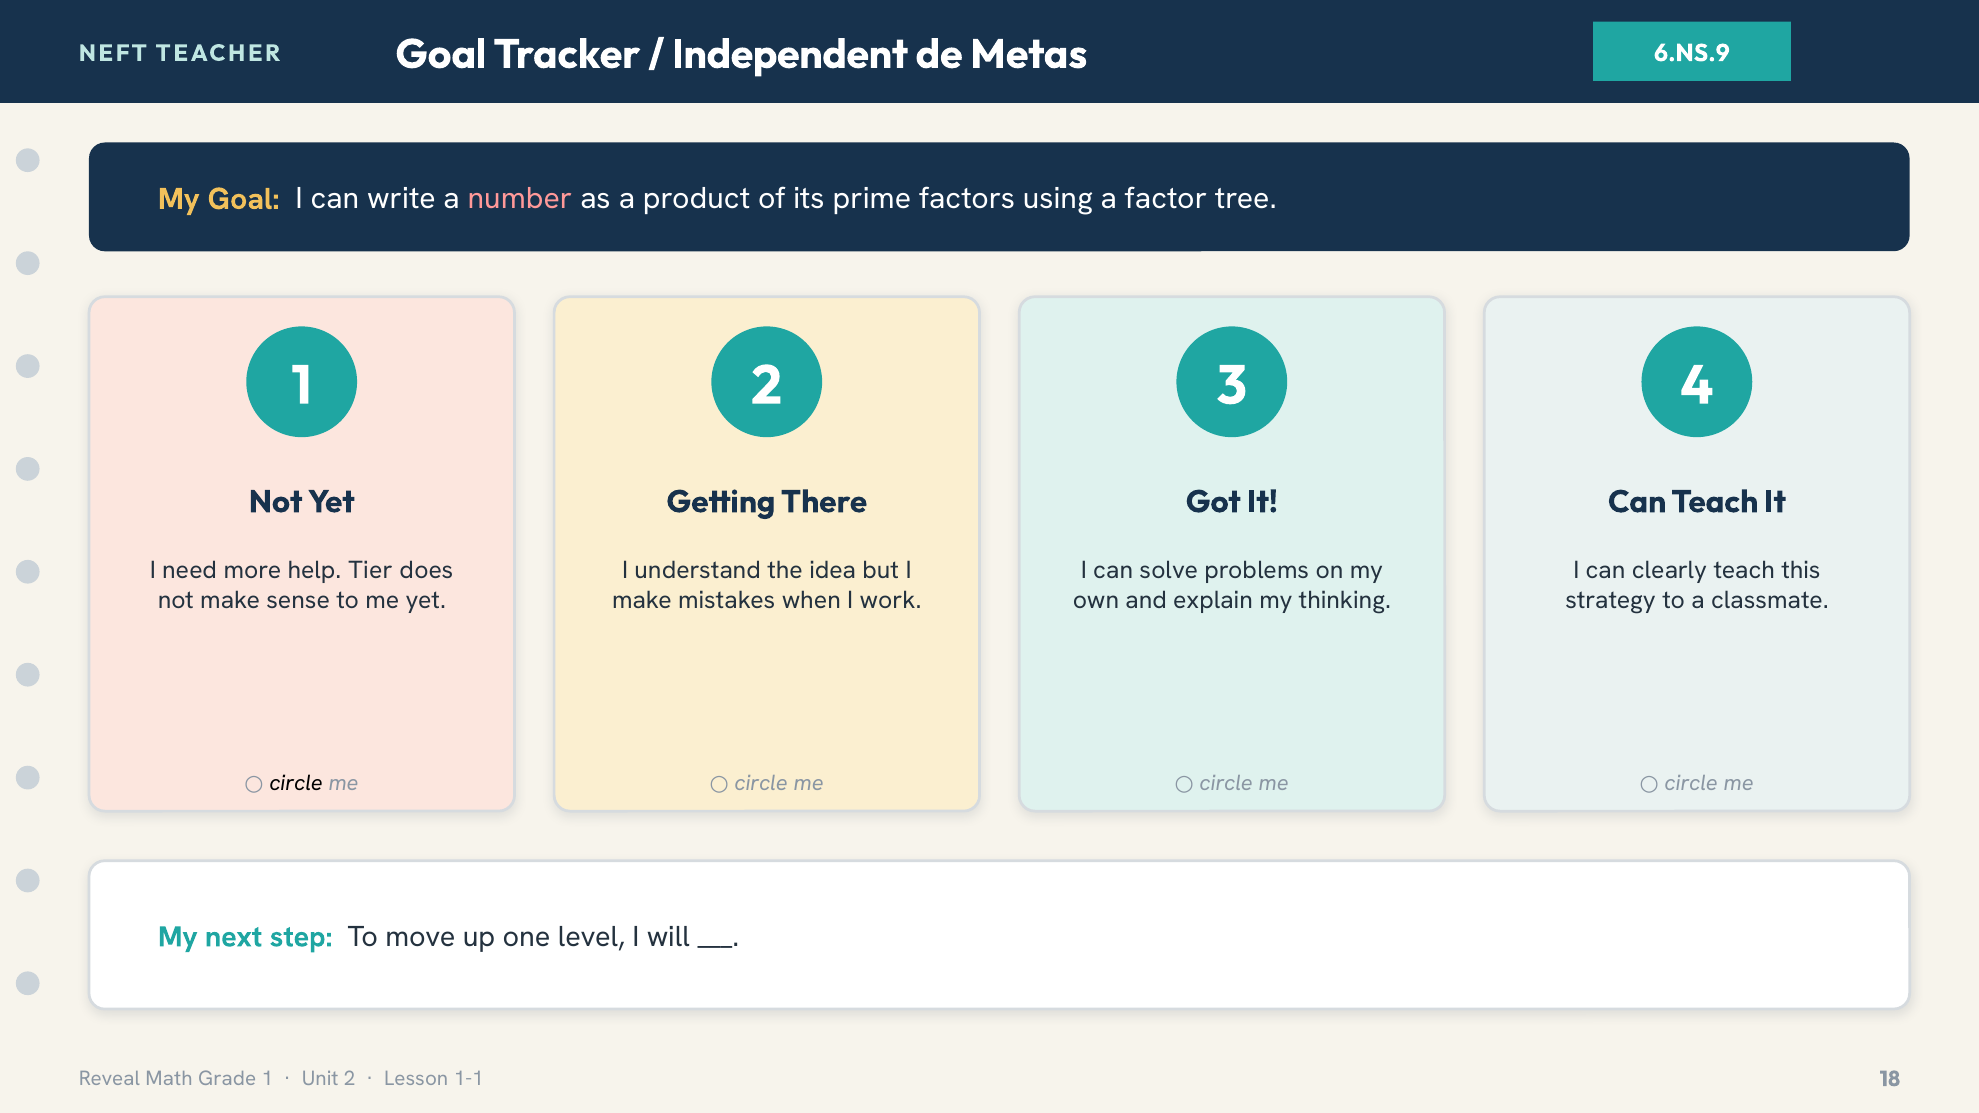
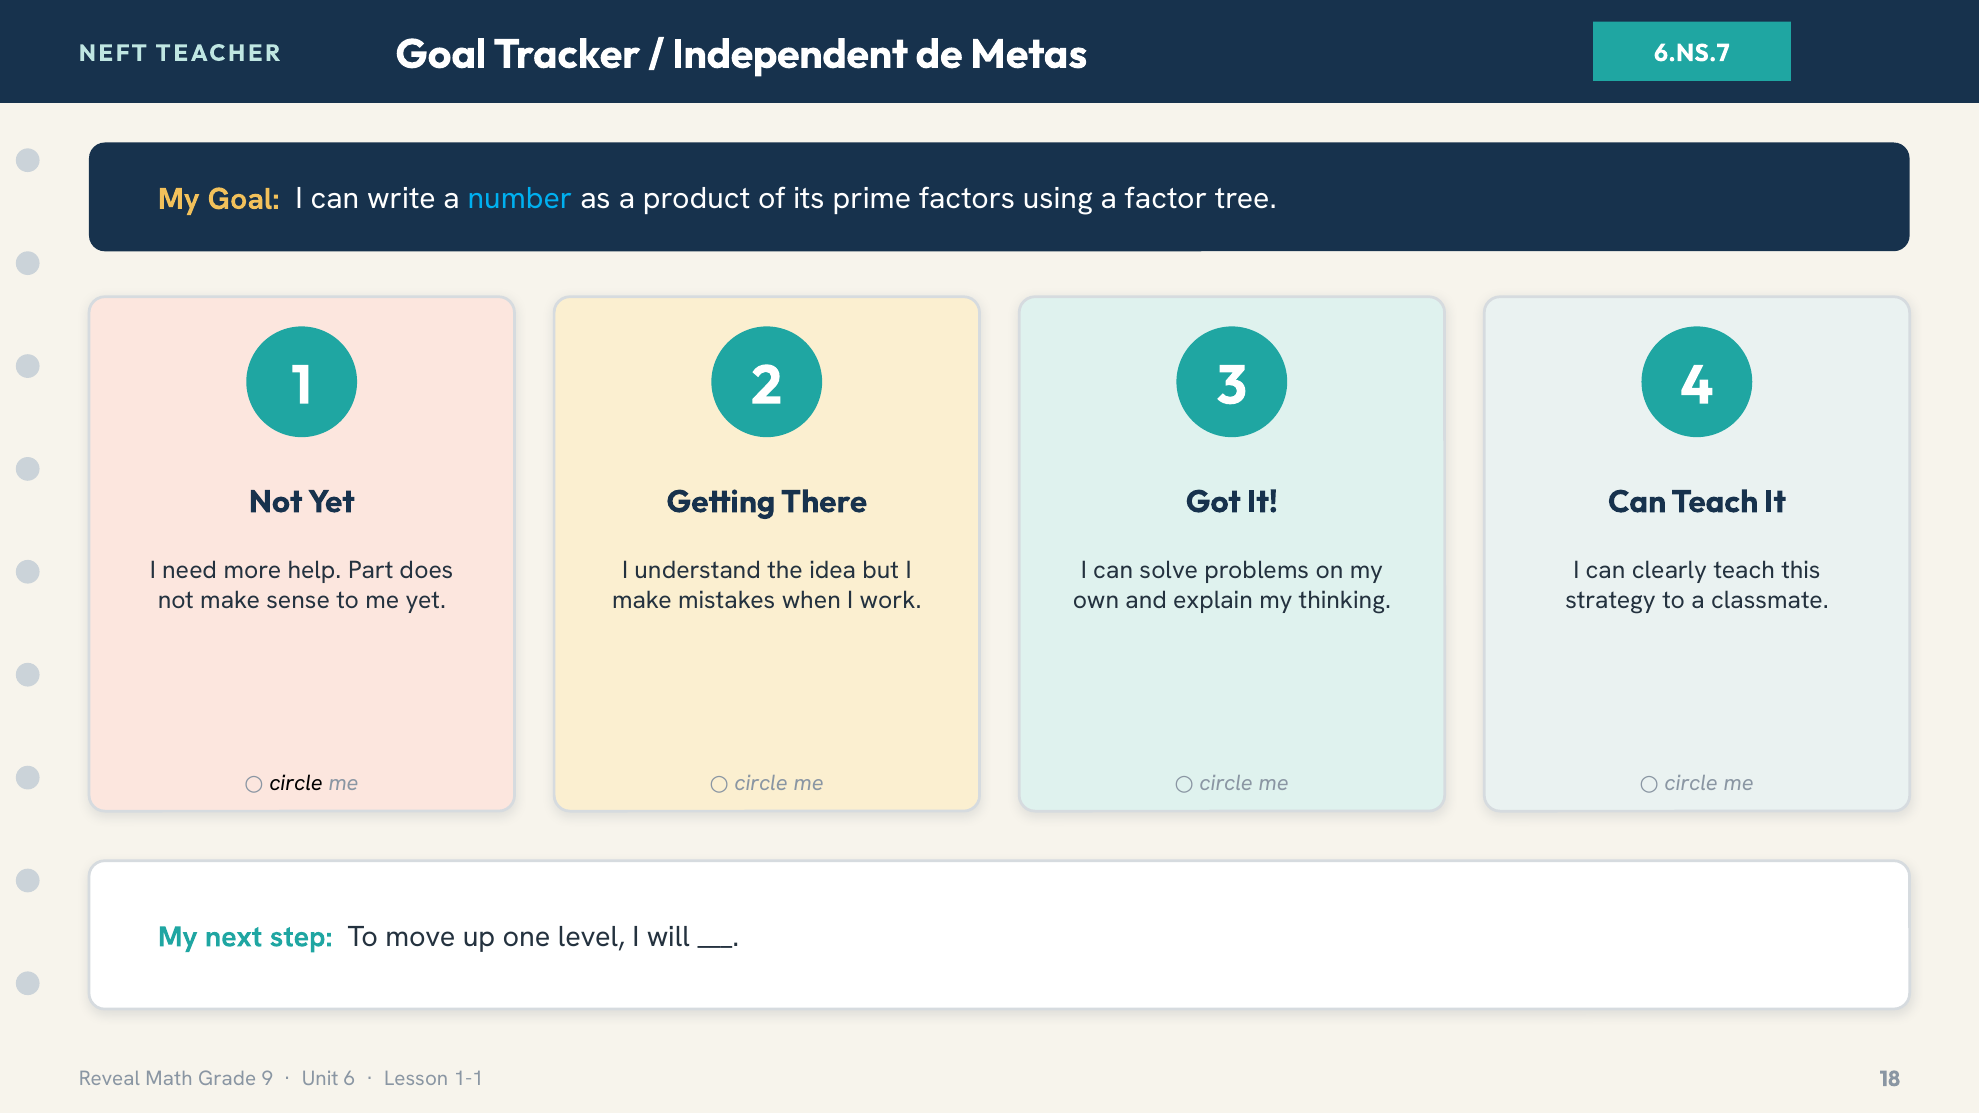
6.NS.9: 6.NS.9 -> 6.NS.7 (1692, 53)
number colour: pink -> light blue (520, 199)
Tier: Tier -> Part (371, 571)
Grade 1: 1 -> 9 (267, 1079)
Unit 2: 2 -> 6 (350, 1079)
